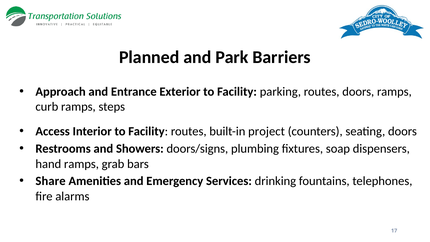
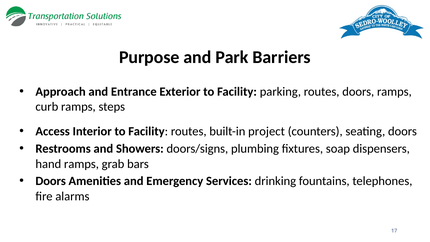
Planned: Planned -> Purpose (149, 57)
Share: Share -> Doors (51, 181)
